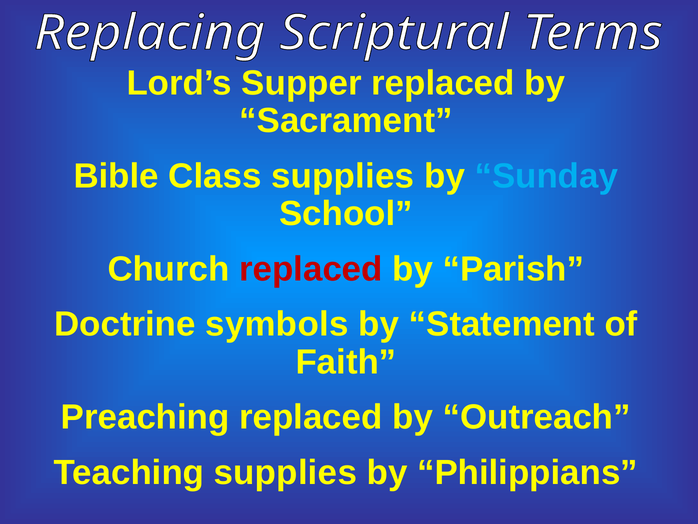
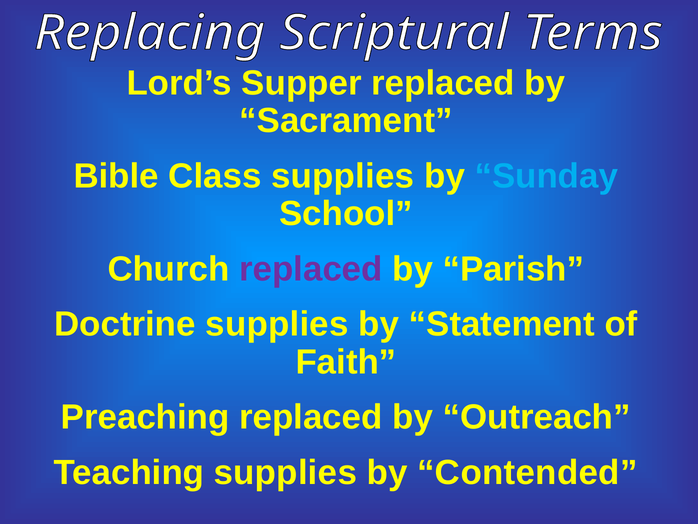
replaced colour: red -> purple (311, 269)
Doctrine symbols: symbols -> supplies (277, 324)
Philippians: Philippians -> Contended (527, 472)
